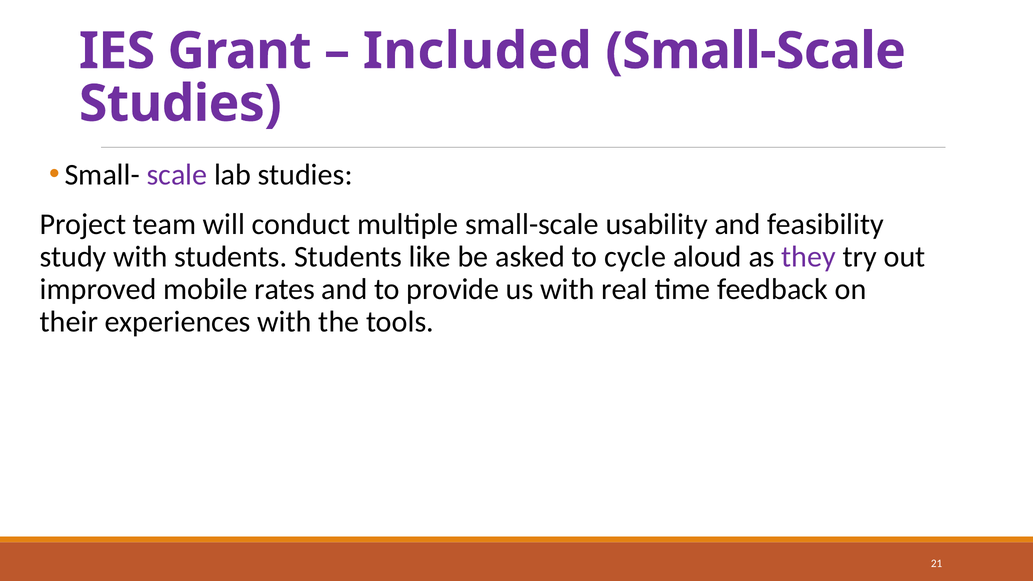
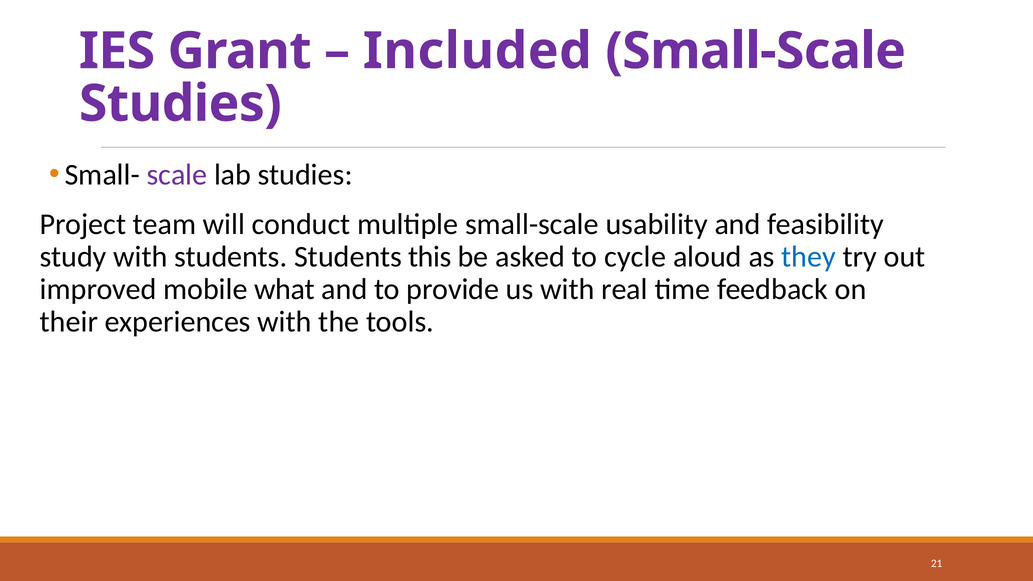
like: like -> this (430, 257)
they colour: purple -> blue (809, 257)
rates: rates -> what (285, 289)
